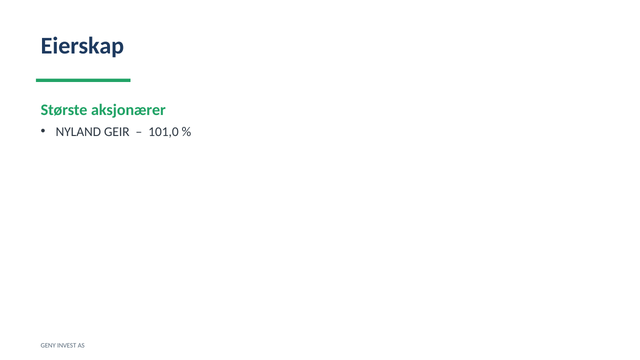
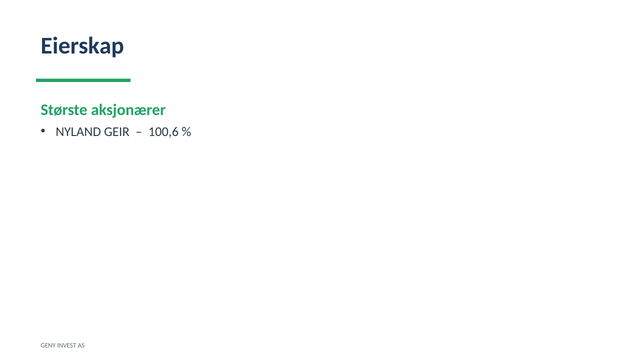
101,0: 101,0 -> 100,6 (163, 132)
